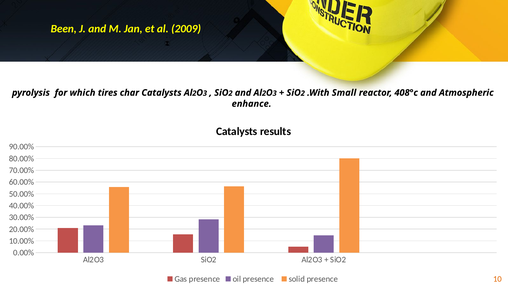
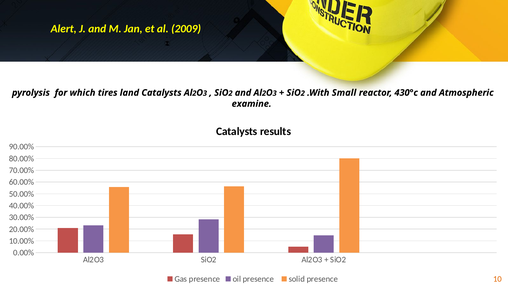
Been: Been -> Alert (64, 29)
char: char -> land (129, 93)
408°c: 408°c -> 430°c (406, 93)
enhance: enhance -> examine (252, 104)
